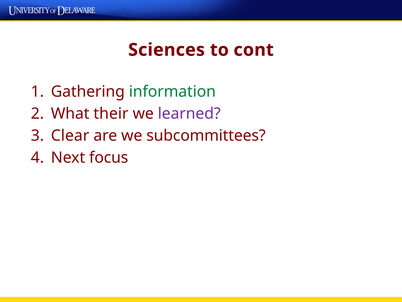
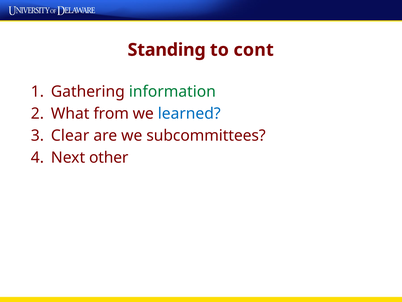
Sciences: Sciences -> Standing (167, 50)
their: their -> from (111, 113)
learned colour: purple -> blue (189, 113)
focus: focus -> other (109, 157)
